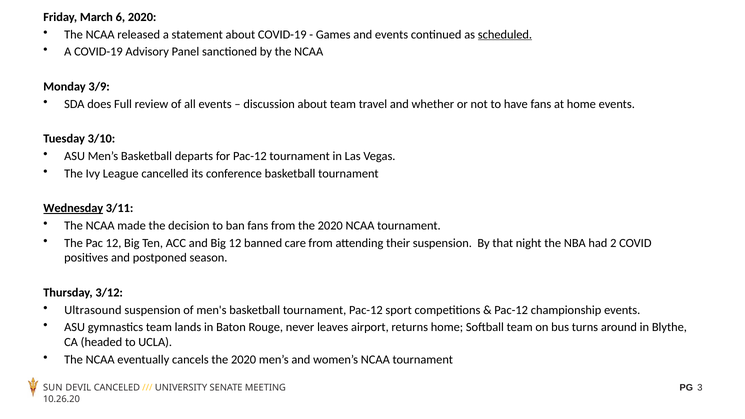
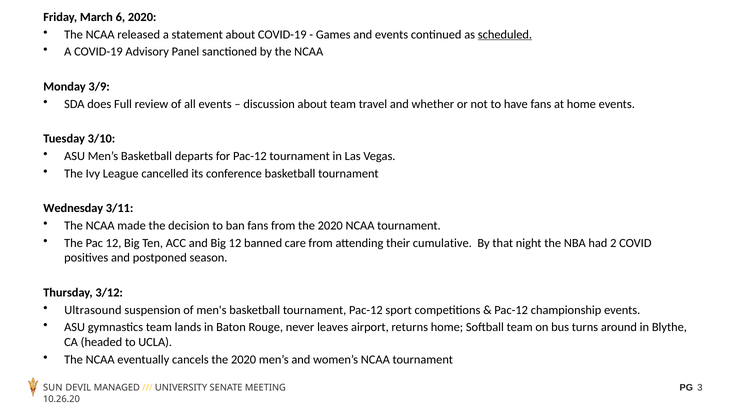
Wednesday underline: present -> none (73, 208)
their suspension: suspension -> cumulative (442, 243)
CANCELED: CANCELED -> MANAGED (117, 388)
